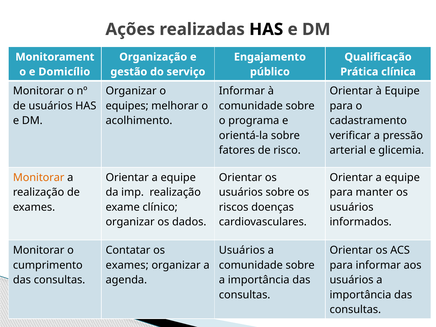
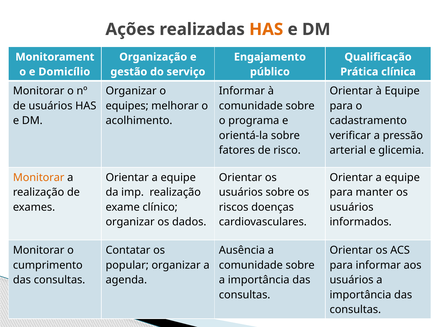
HAS colour: black -> orange (266, 29)
Usuários: Usuários -> Ausência (242, 250)
exames: exames -> popular (127, 265)
